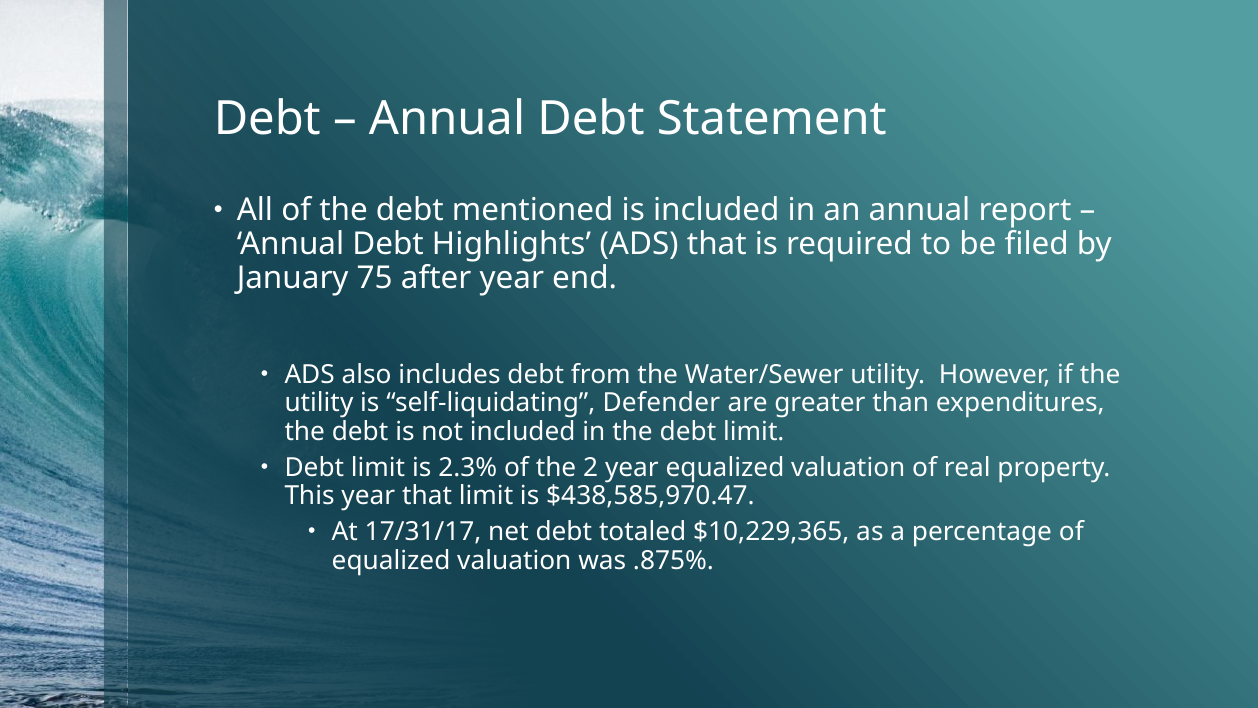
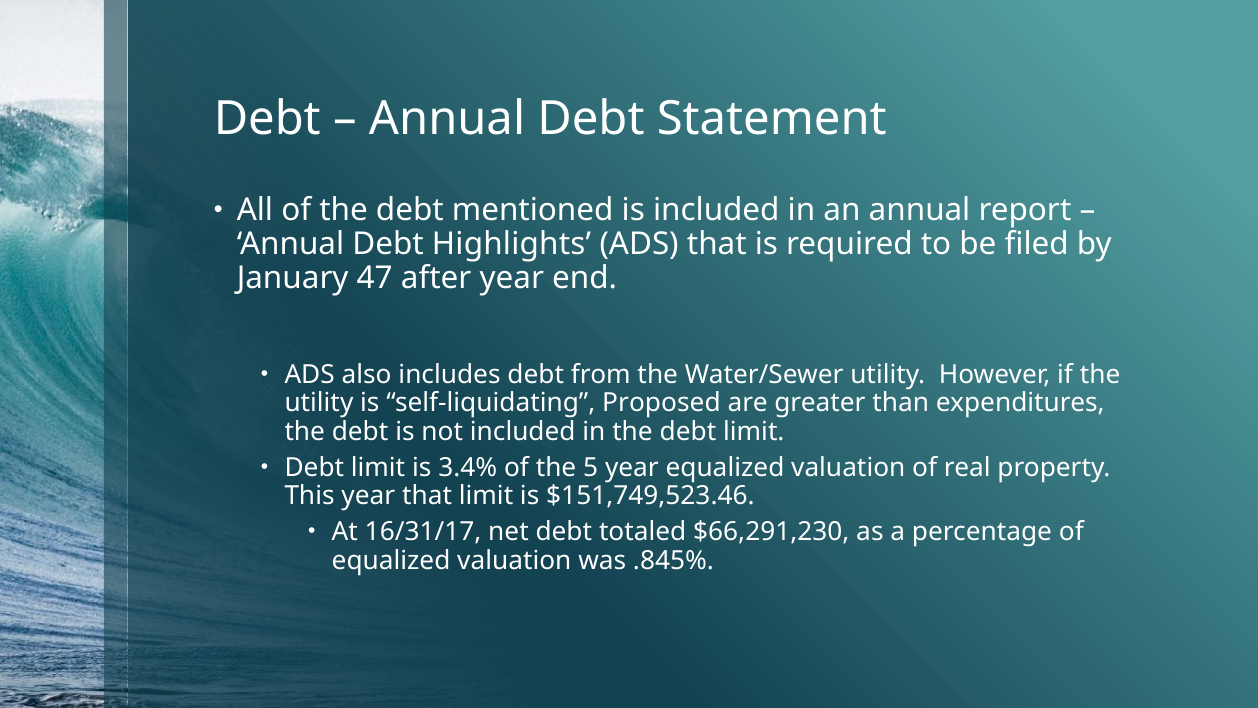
75: 75 -> 47 (375, 278)
Defender: Defender -> Proposed (661, 403)
2.3%: 2.3% -> 3.4% (468, 468)
2: 2 -> 5 (591, 468)
$438,585,970.47: $438,585,970.47 -> $151,749,523.46 (650, 496)
17/31/17: 17/31/17 -> 16/31/17 (423, 532)
$10,229,365: $10,229,365 -> $66,291,230 (771, 532)
.875%: .875% -> .845% (673, 560)
